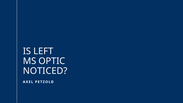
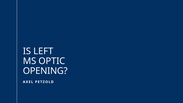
NOTICED: NOTICED -> OPENING (45, 71)
